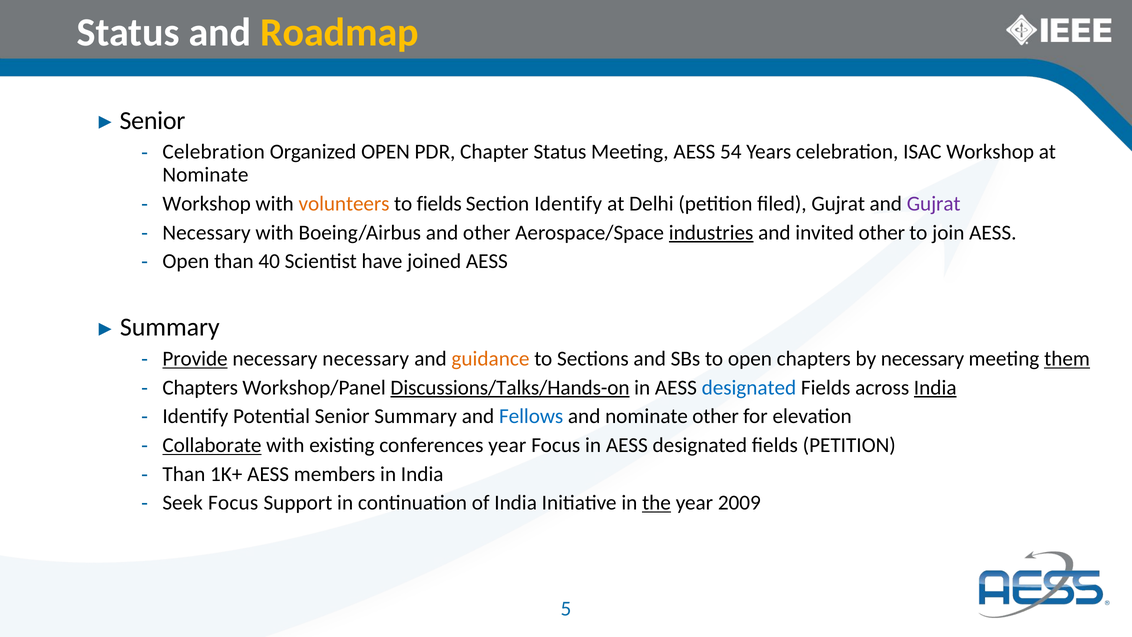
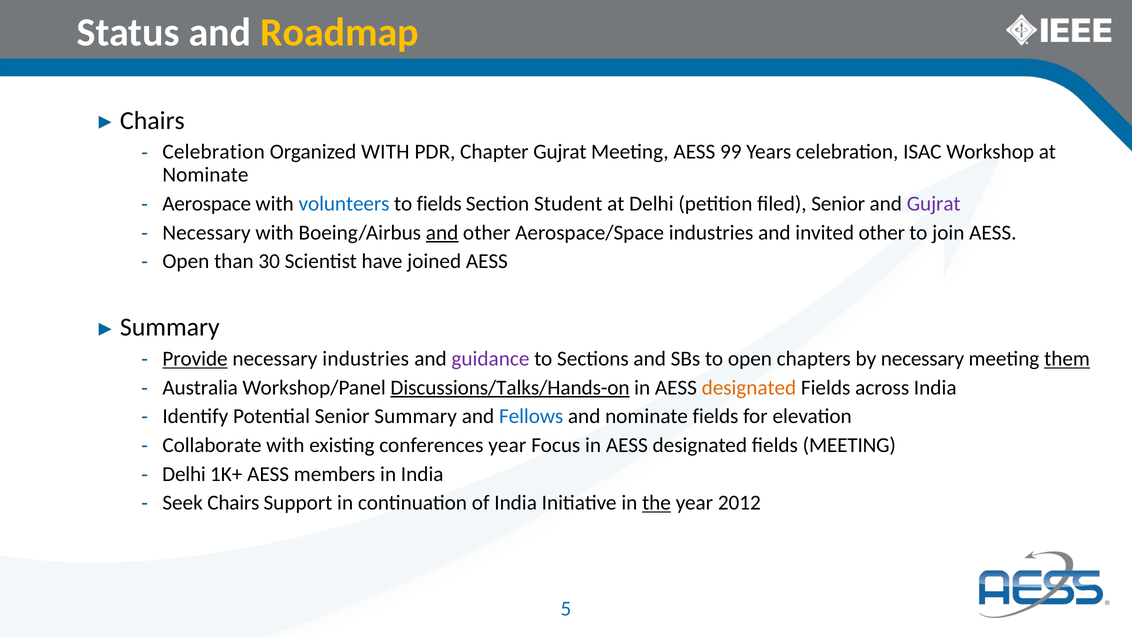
Senior: Senior -> Chairs (152, 121)
Organized OPEN: OPEN -> WITH (385, 152)
Chapter Status: Status -> Gujrat (560, 152)
54: 54 -> 99 (731, 152)
Workshop: Workshop -> Aerospace (207, 204)
volunteers colour: orange -> blue (344, 204)
Section Identify: Identify -> Student (568, 204)
filed Gujrat: Gujrat -> Senior (838, 204)
and underline: none -> present (442, 232)
industries underline: present -> none (711, 232)
40: 40 -> 30 (269, 261)
necessary necessary: necessary -> industries (366, 359)
guidance colour: orange -> purple (490, 359)
Chapters: Chapters -> Australia (200, 387)
designated colour: blue -> orange (749, 387)
India underline: present -> none (935, 387)
nominate other: other -> fields (715, 416)
Collaborate underline: present -> none (212, 445)
fields PETITION: PETITION -> MEETING (849, 445)
Than: Than -> Delhi (184, 474)
Seek Focus: Focus -> Chairs (233, 503)
2009: 2009 -> 2012 (739, 503)
